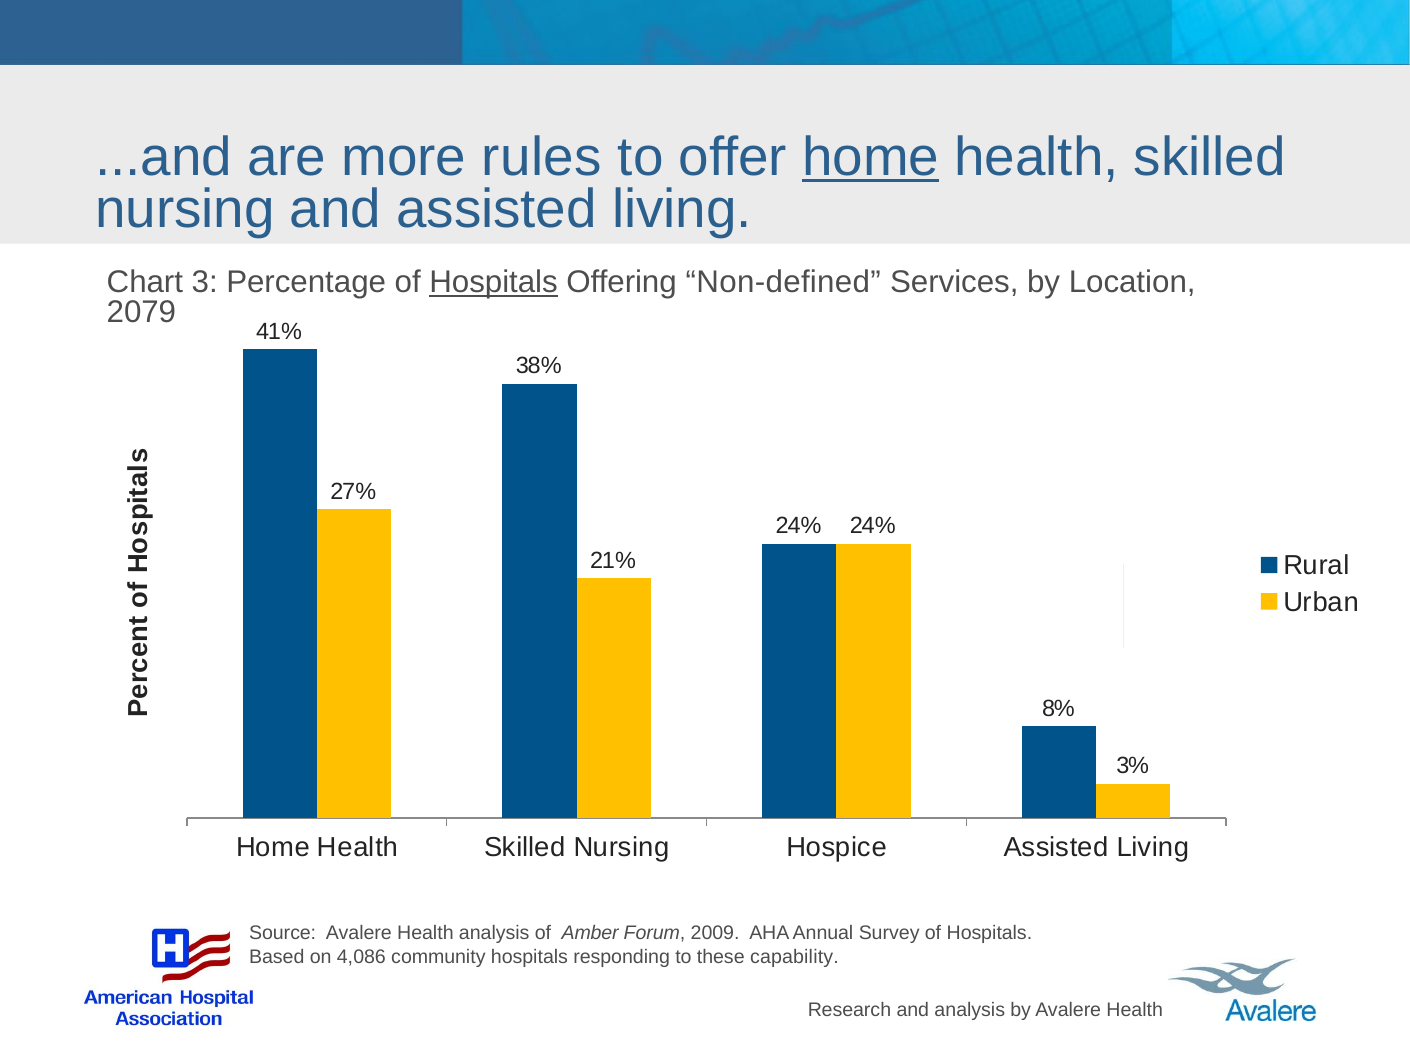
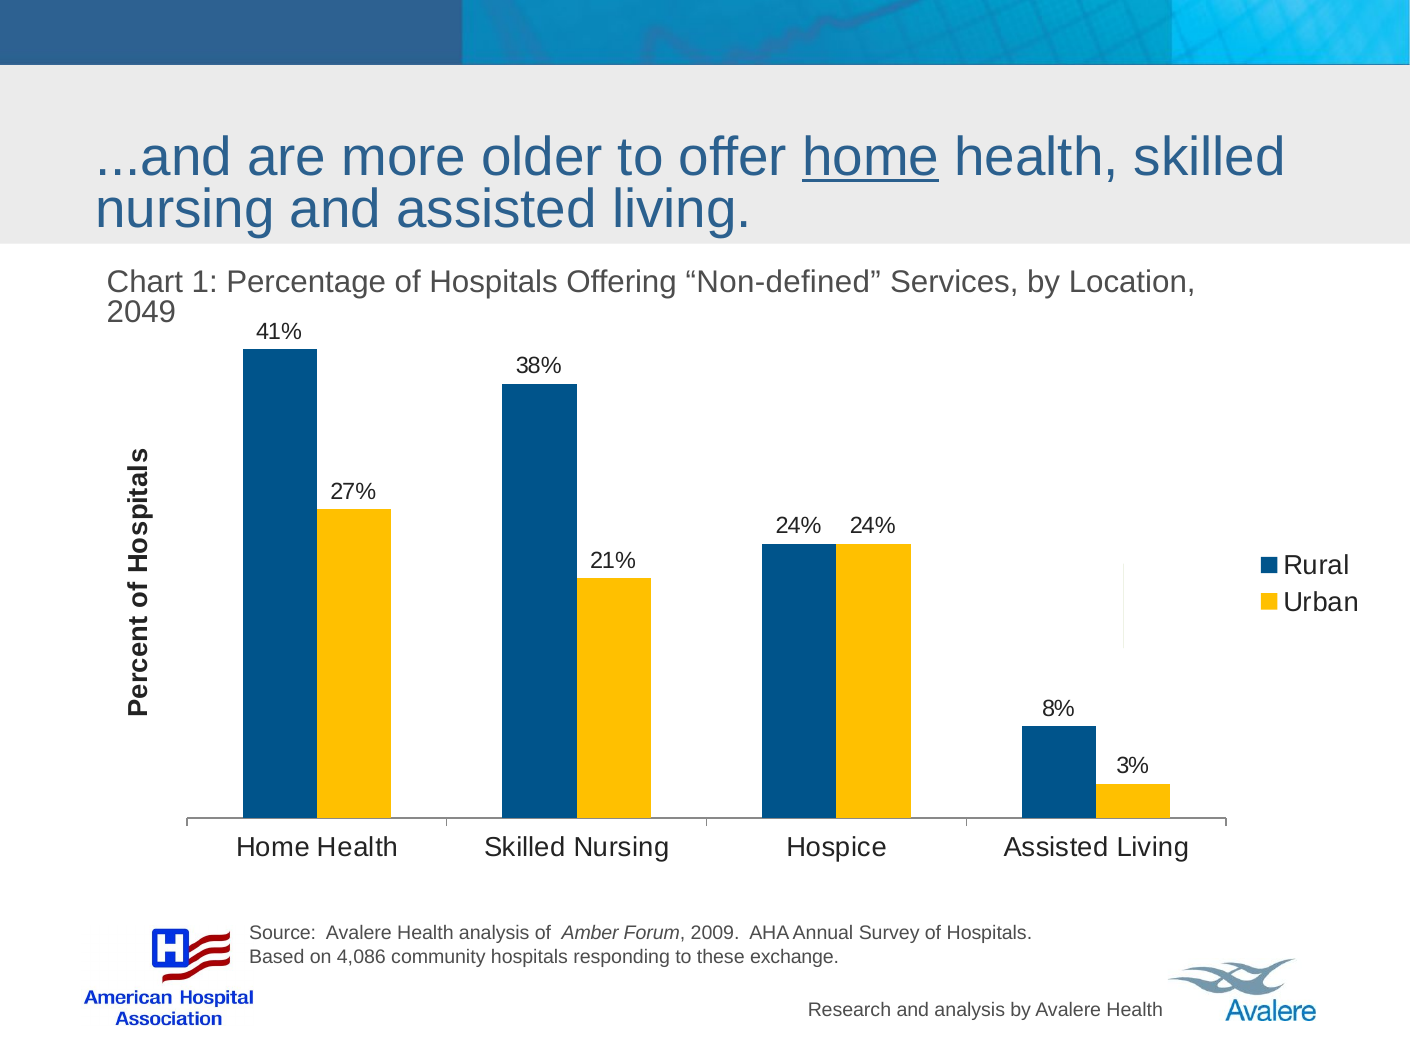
rules: rules -> older (542, 157)
3: 3 -> 1 (205, 282)
Hospitals underline: present -> none (494, 282)
2079: 2079 -> 2049 (141, 312)
capability: capability -> exchange (795, 957)
